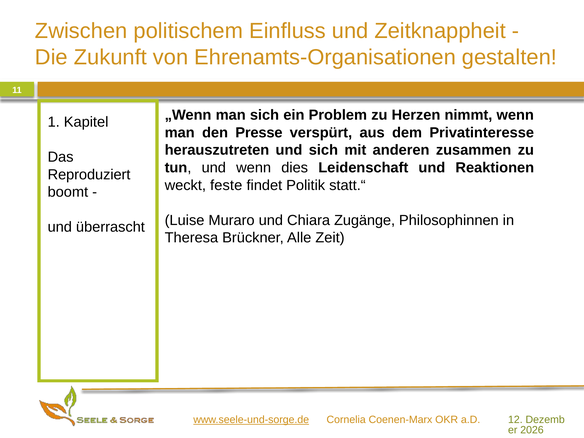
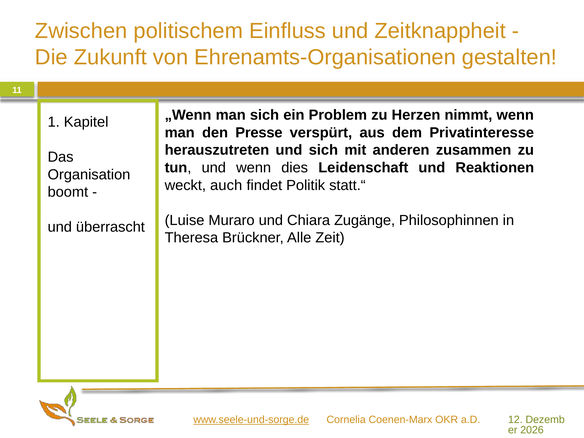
Reproduziert: Reproduziert -> Organisation (89, 175)
feste: feste -> auch (226, 185)
